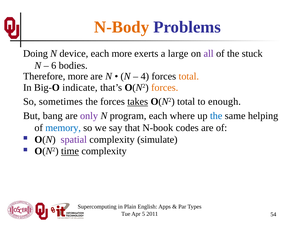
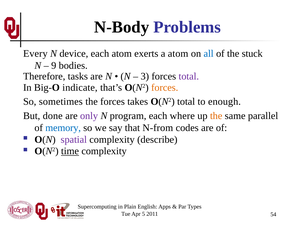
N-Body colour: orange -> black (122, 27)
Doing: Doing -> Every (35, 54)
each more: more -> atom (122, 54)
a large: large -> atom (178, 54)
all colour: purple -> blue (209, 54)
6: 6 -> 9 (54, 66)
Therefore more: more -> tasks (78, 76)
4: 4 -> 3 (145, 76)
total colour: orange -> purple (189, 76)
takes underline: present -> none (138, 102)
bang: bang -> done (53, 116)
the colour: blue -> orange (216, 116)
helping: helping -> parallel (263, 116)
N-book: N-book -> N-from (158, 128)
simulate: simulate -> describe (157, 140)
